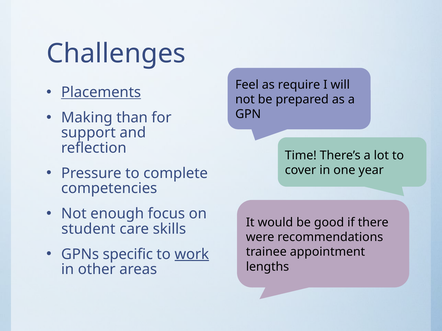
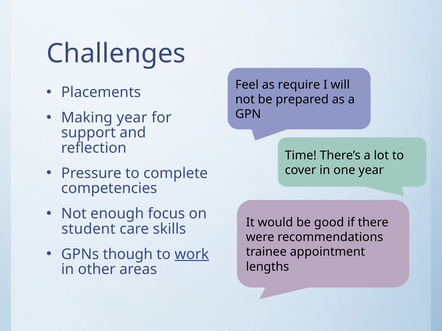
Placements underline: present -> none (101, 92)
Making than: than -> year (132, 118)
specific: specific -> though (128, 255)
